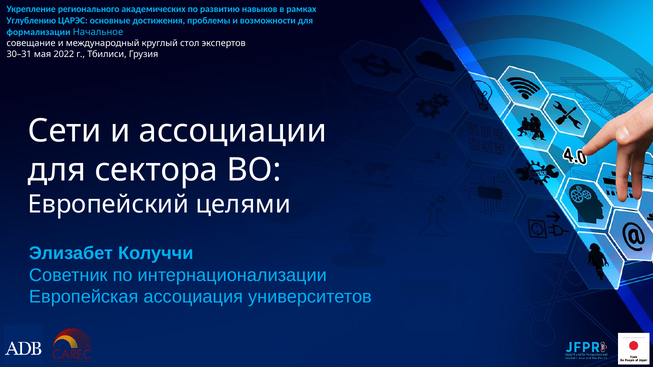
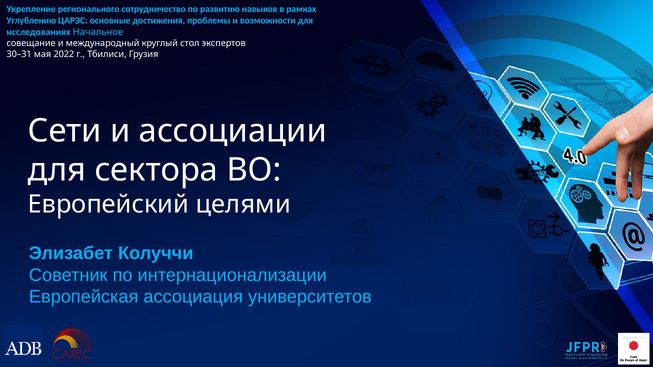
академических: академических -> сотрудничество (154, 9)
формализации: формализации -> исследованиях (38, 32)
